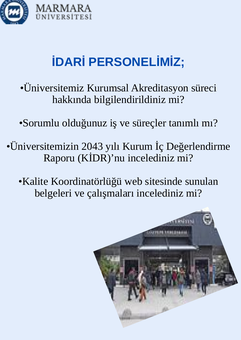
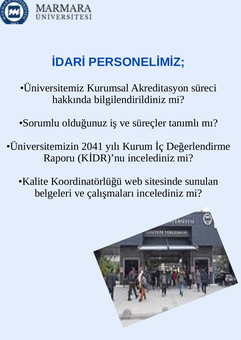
2043: 2043 -> 2041 (92, 147)
